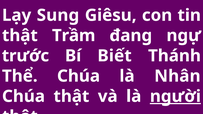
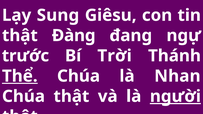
Trầm: Trầm -> Đàng (74, 36)
Biết: Biết -> Trời (115, 56)
Thể underline: none -> present (20, 76)
Nhân: Nhân -> Nhan (177, 76)
